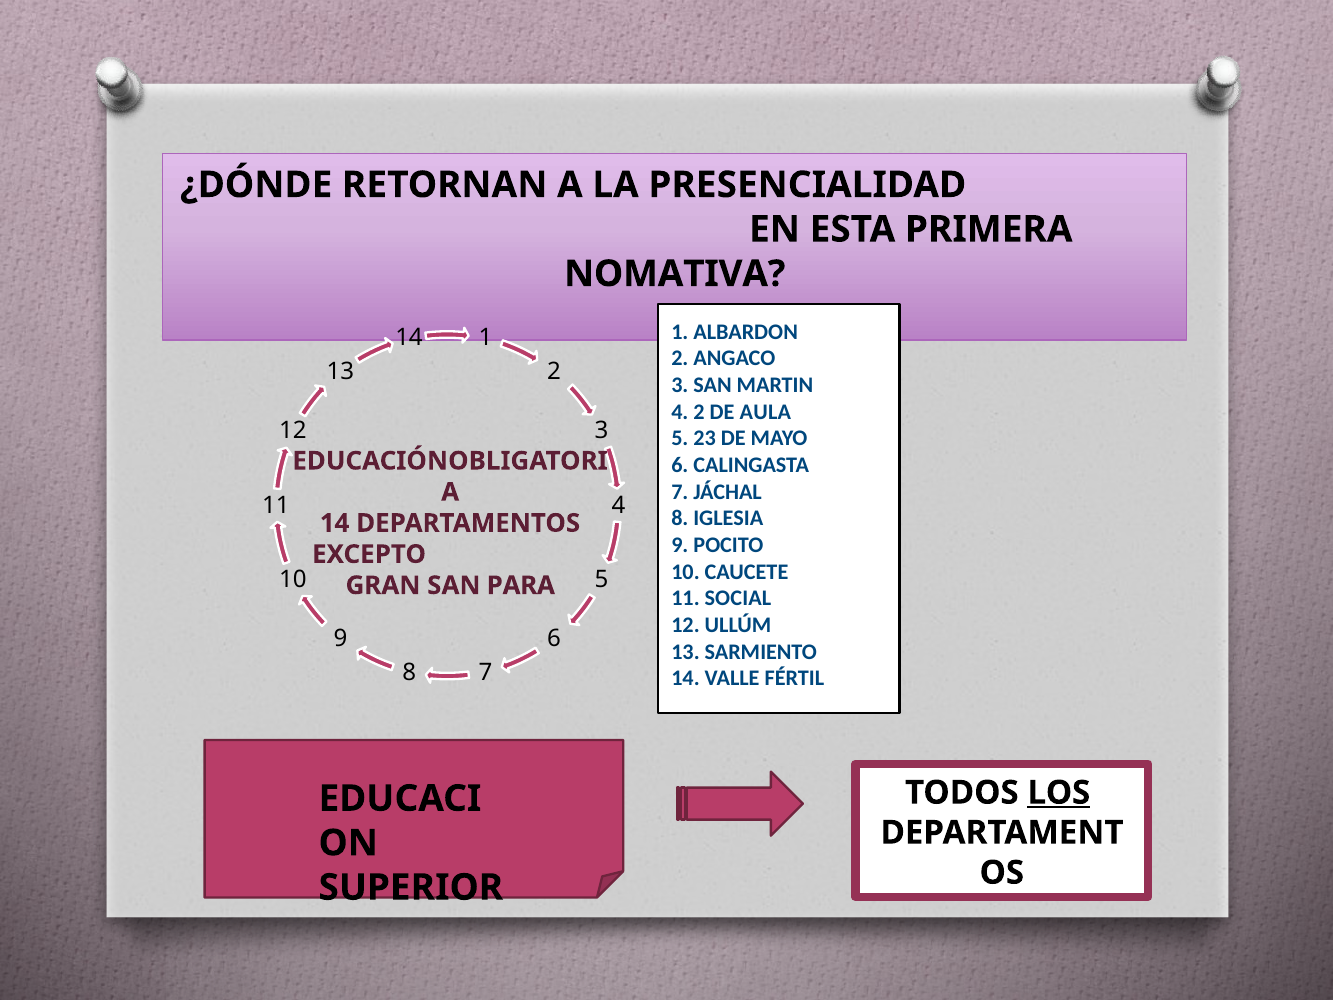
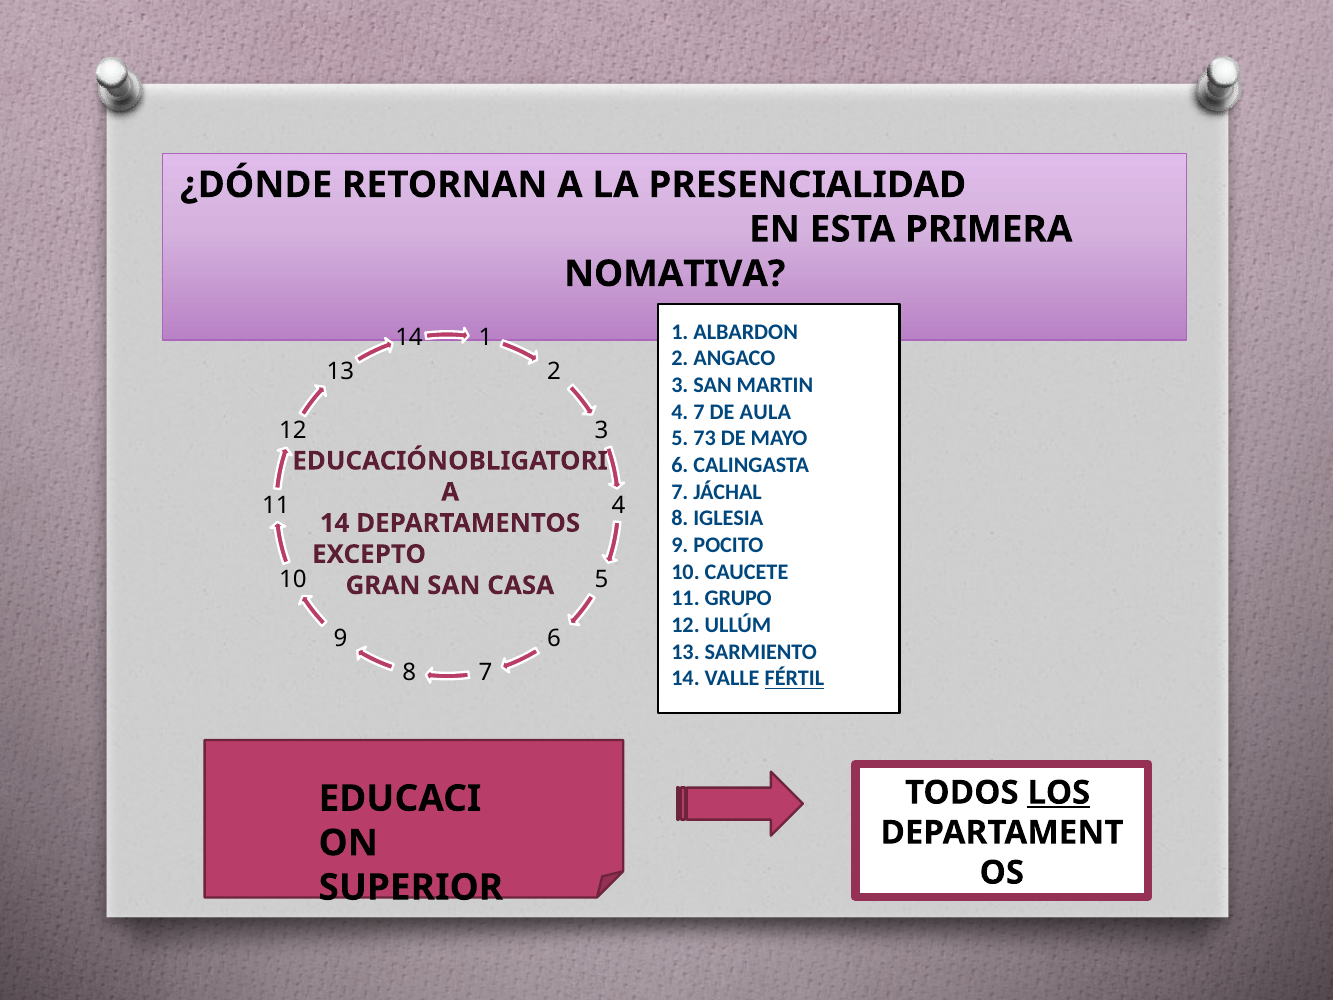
4 2: 2 -> 7 (699, 412)
23: 23 -> 73 (705, 439)
PARA: PARA -> CASA (521, 585)
SOCIAL: SOCIAL -> GRUPO (738, 599)
FÉRTIL underline: none -> present (794, 678)
